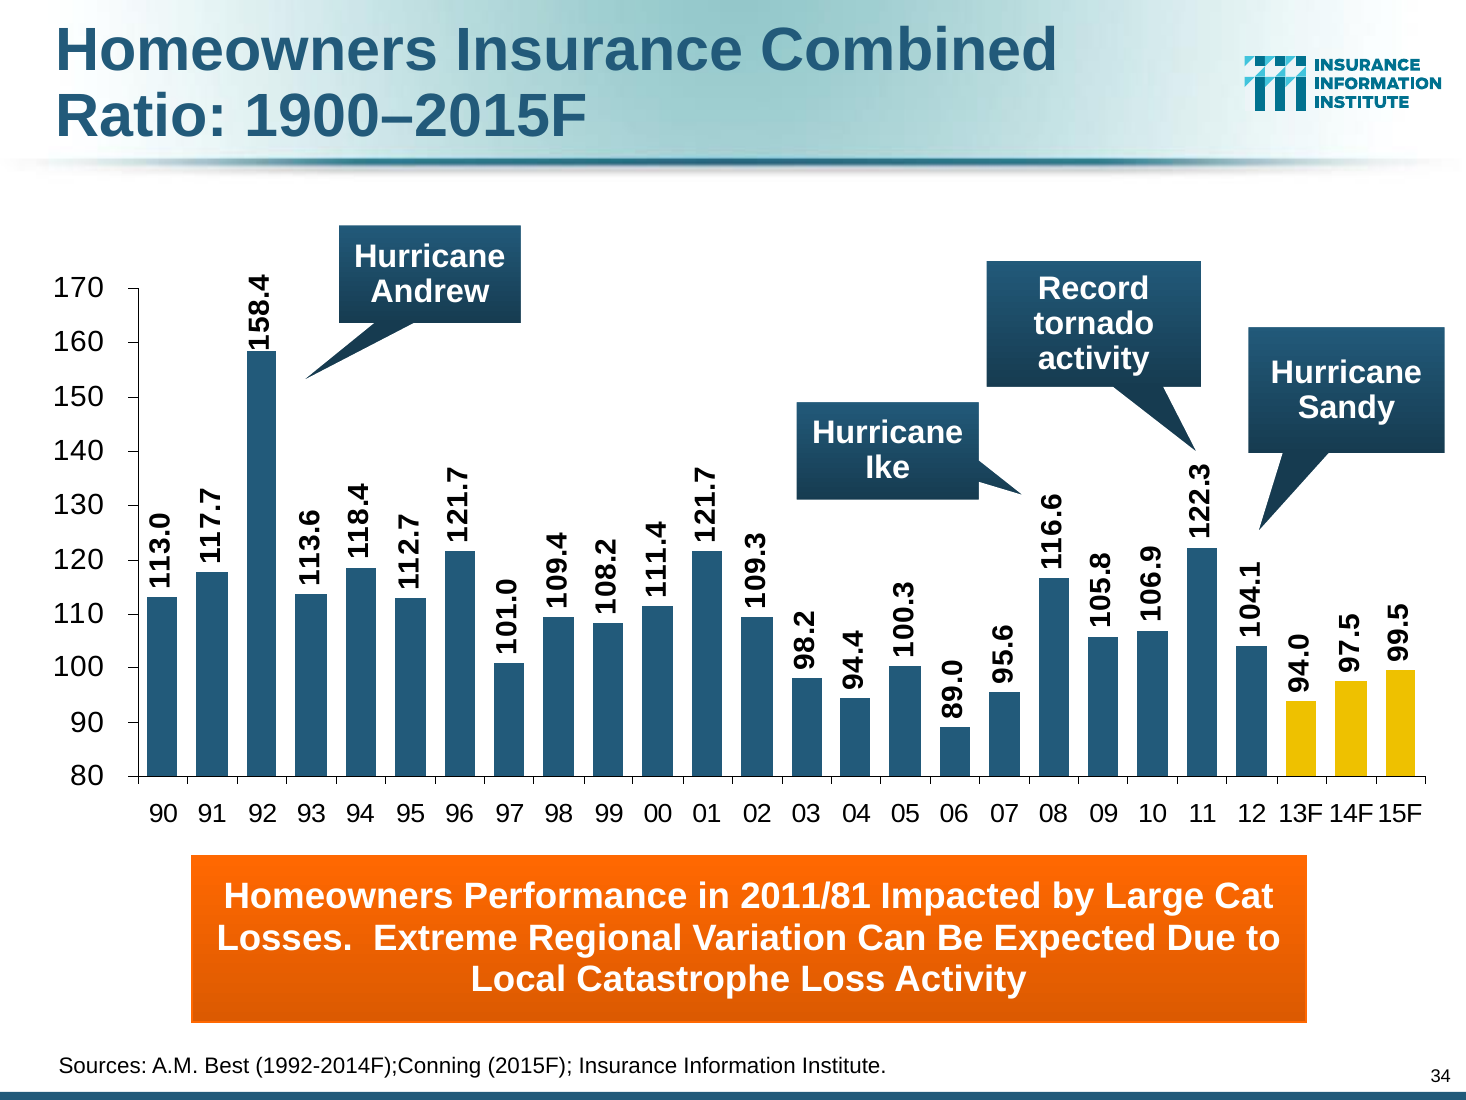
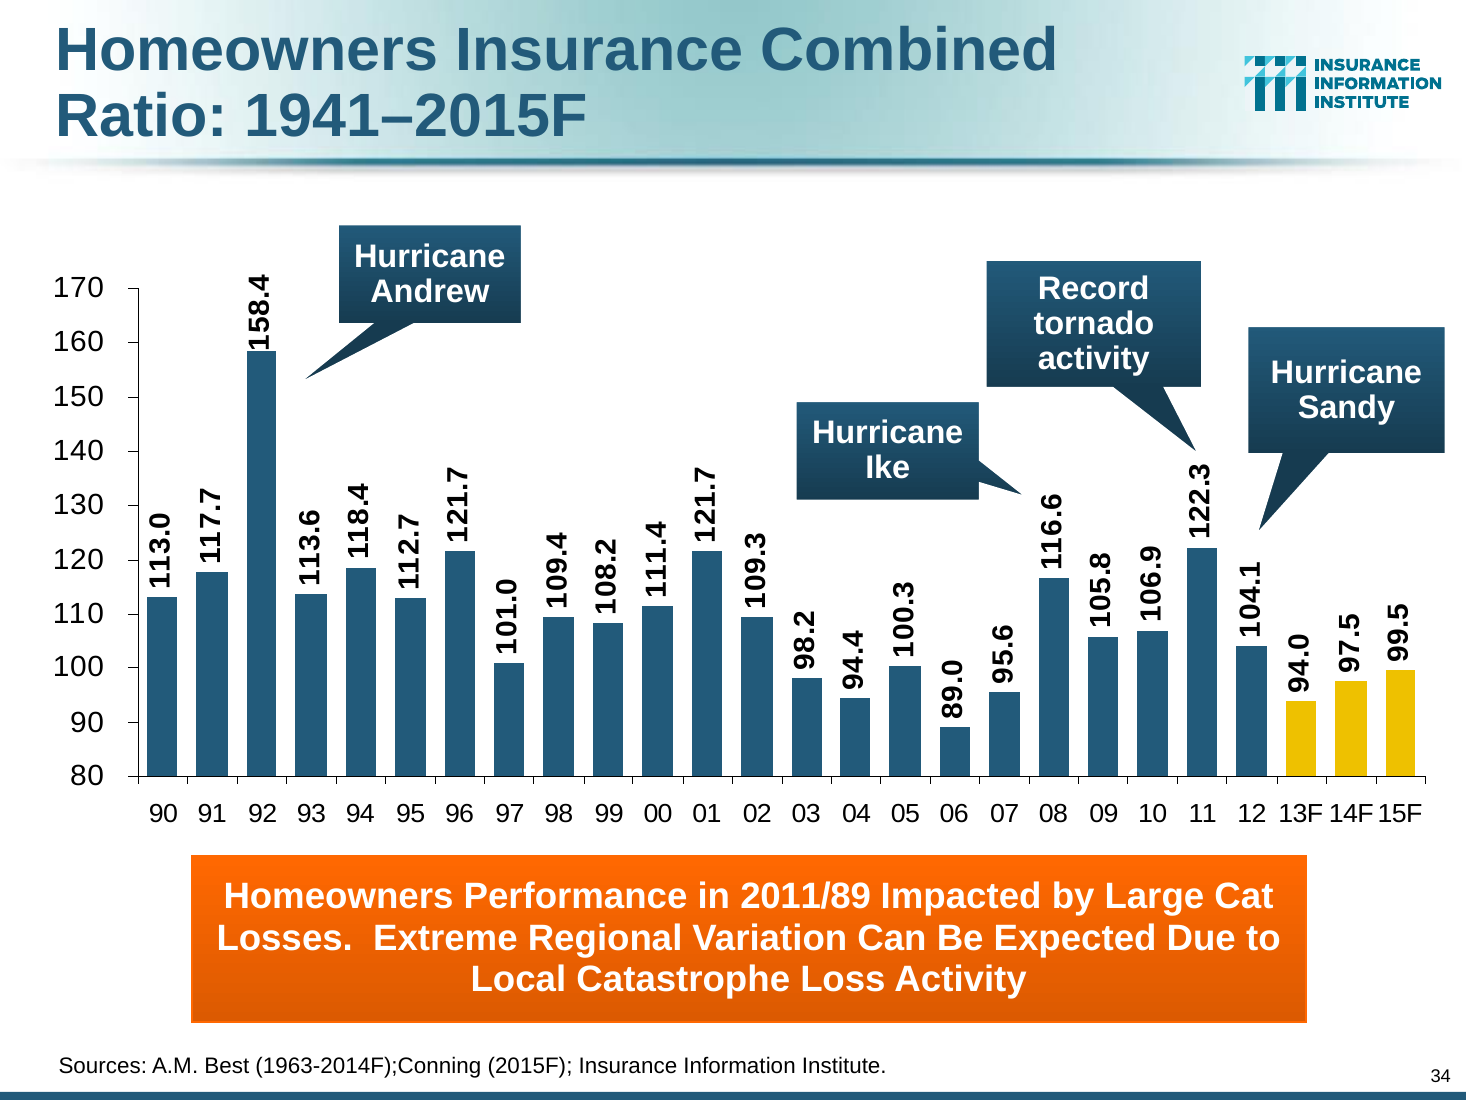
1900–2015F: 1900–2015F -> 1941–2015F (416, 116)
2011/81: 2011/81 -> 2011/89 (806, 896)
1992-2014F);Conning: 1992-2014F);Conning -> 1963-2014F);Conning (368, 1065)
